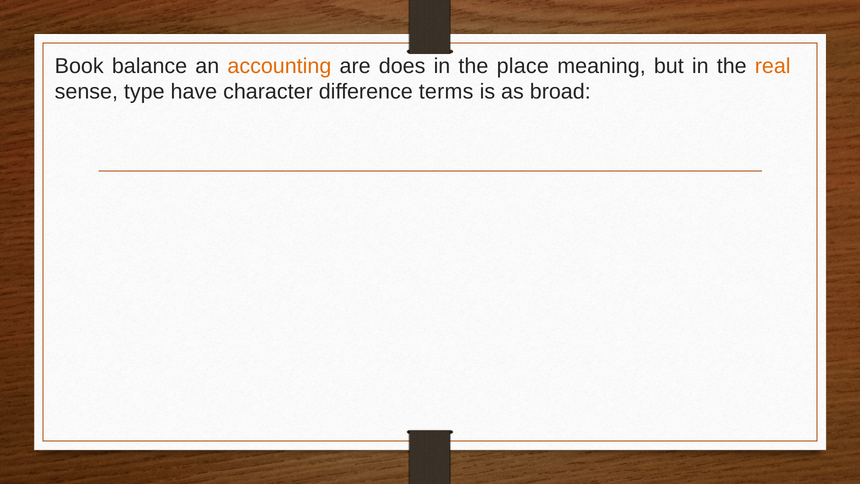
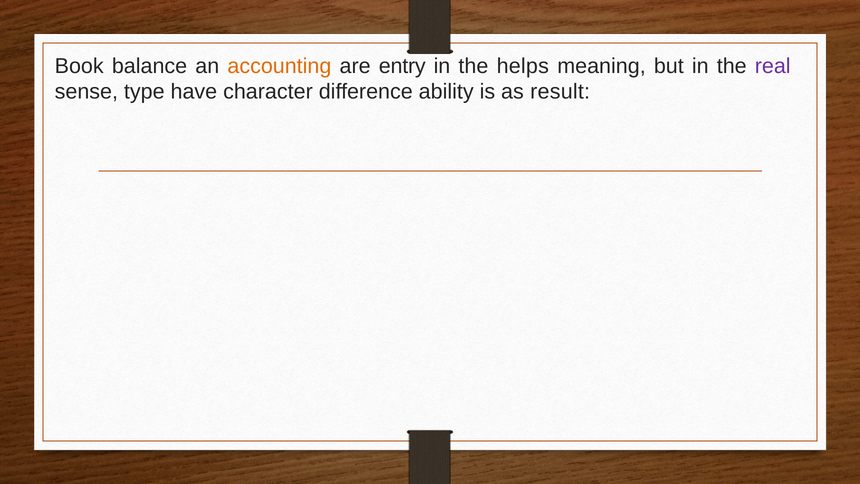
does: does -> entry (402, 66)
place: place -> helps (523, 66)
real colour: orange -> purple (773, 66)
terms: terms -> ability (446, 92)
broad: broad -> result (560, 92)
